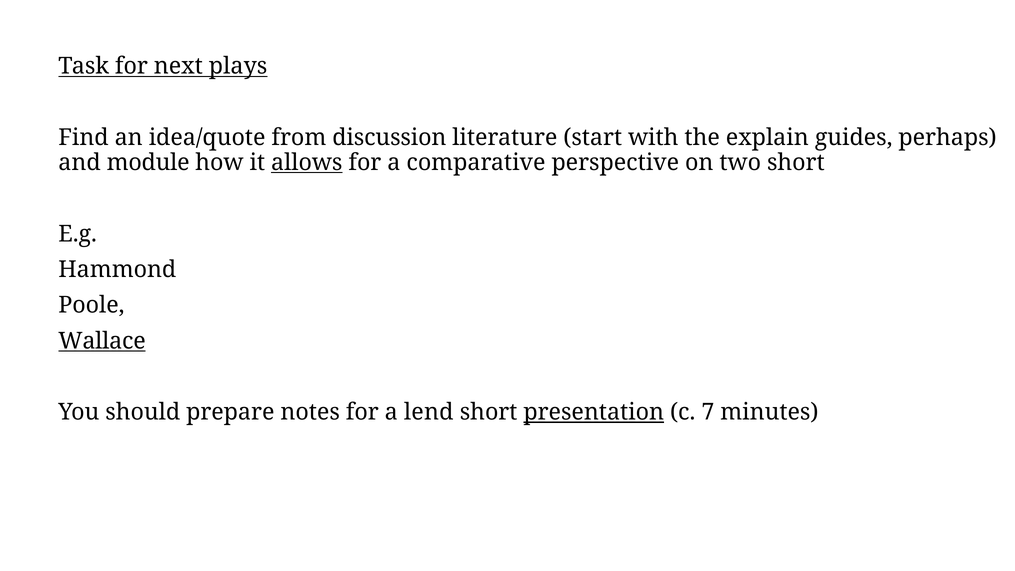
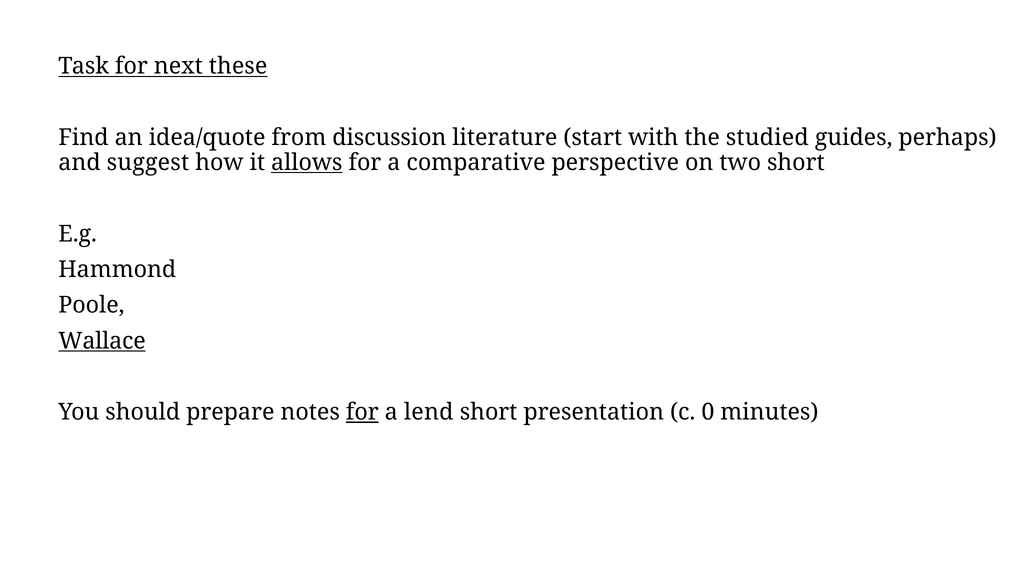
plays: plays -> these (238, 66)
explain: explain -> studied (767, 137)
module: module -> suggest (148, 162)
for underline: none -> present (362, 412)
presentation underline: present -> none (594, 412)
7: 7 -> 0 (708, 412)
